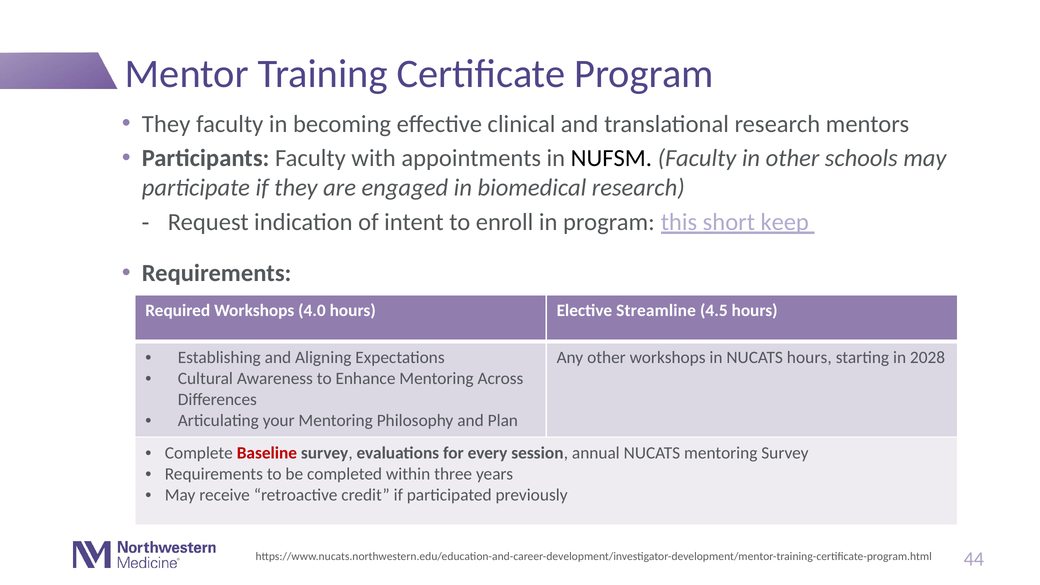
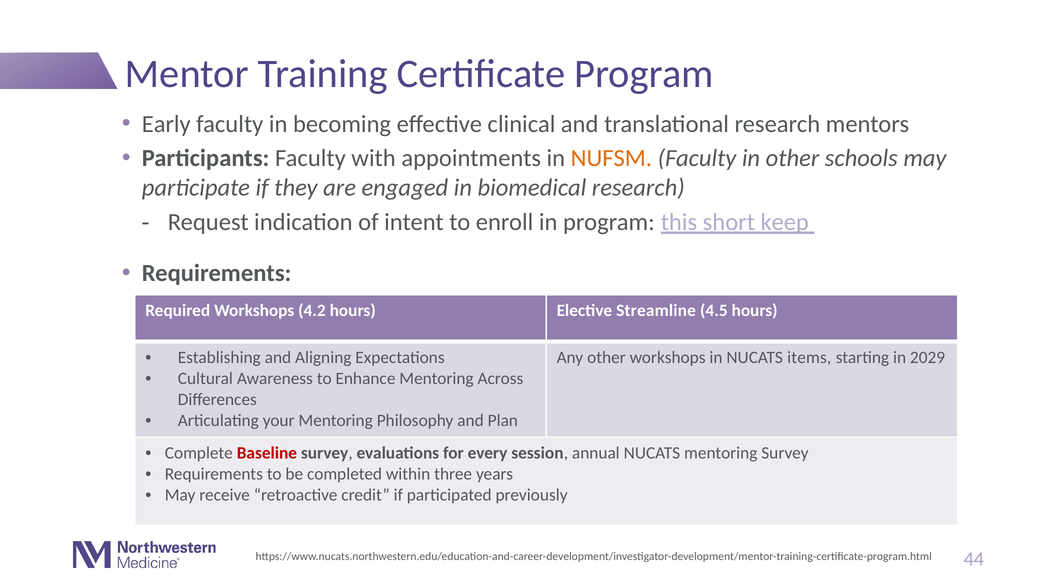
They: They -> Early (166, 124)
NUFSM colour: black -> orange (611, 158)
4.0: 4.0 -> 4.2 (312, 311)
NUCATS hours: hours -> items (809, 357)
2028: 2028 -> 2029 (928, 357)
